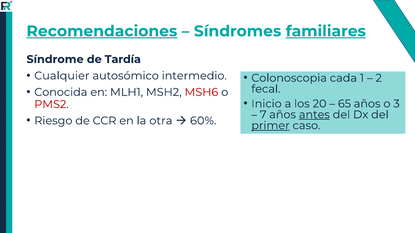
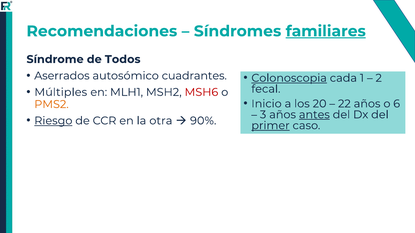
Recomendaciones underline: present -> none (102, 31)
Tardía: Tardía -> Todos (123, 59)
Cualquier: Cualquier -> Aserrados (62, 76)
intermedio: intermedio -> cuadrantes (194, 76)
Colonoscopia underline: none -> present (289, 78)
Conocida: Conocida -> Múltiples (61, 92)
65: 65 -> 22 (344, 104)
3: 3 -> 6 (397, 104)
PMS2 colour: red -> orange (51, 104)
7: 7 -> 3 (263, 115)
Riesgo underline: none -> present (53, 121)
60%: 60% -> 90% (203, 121)
